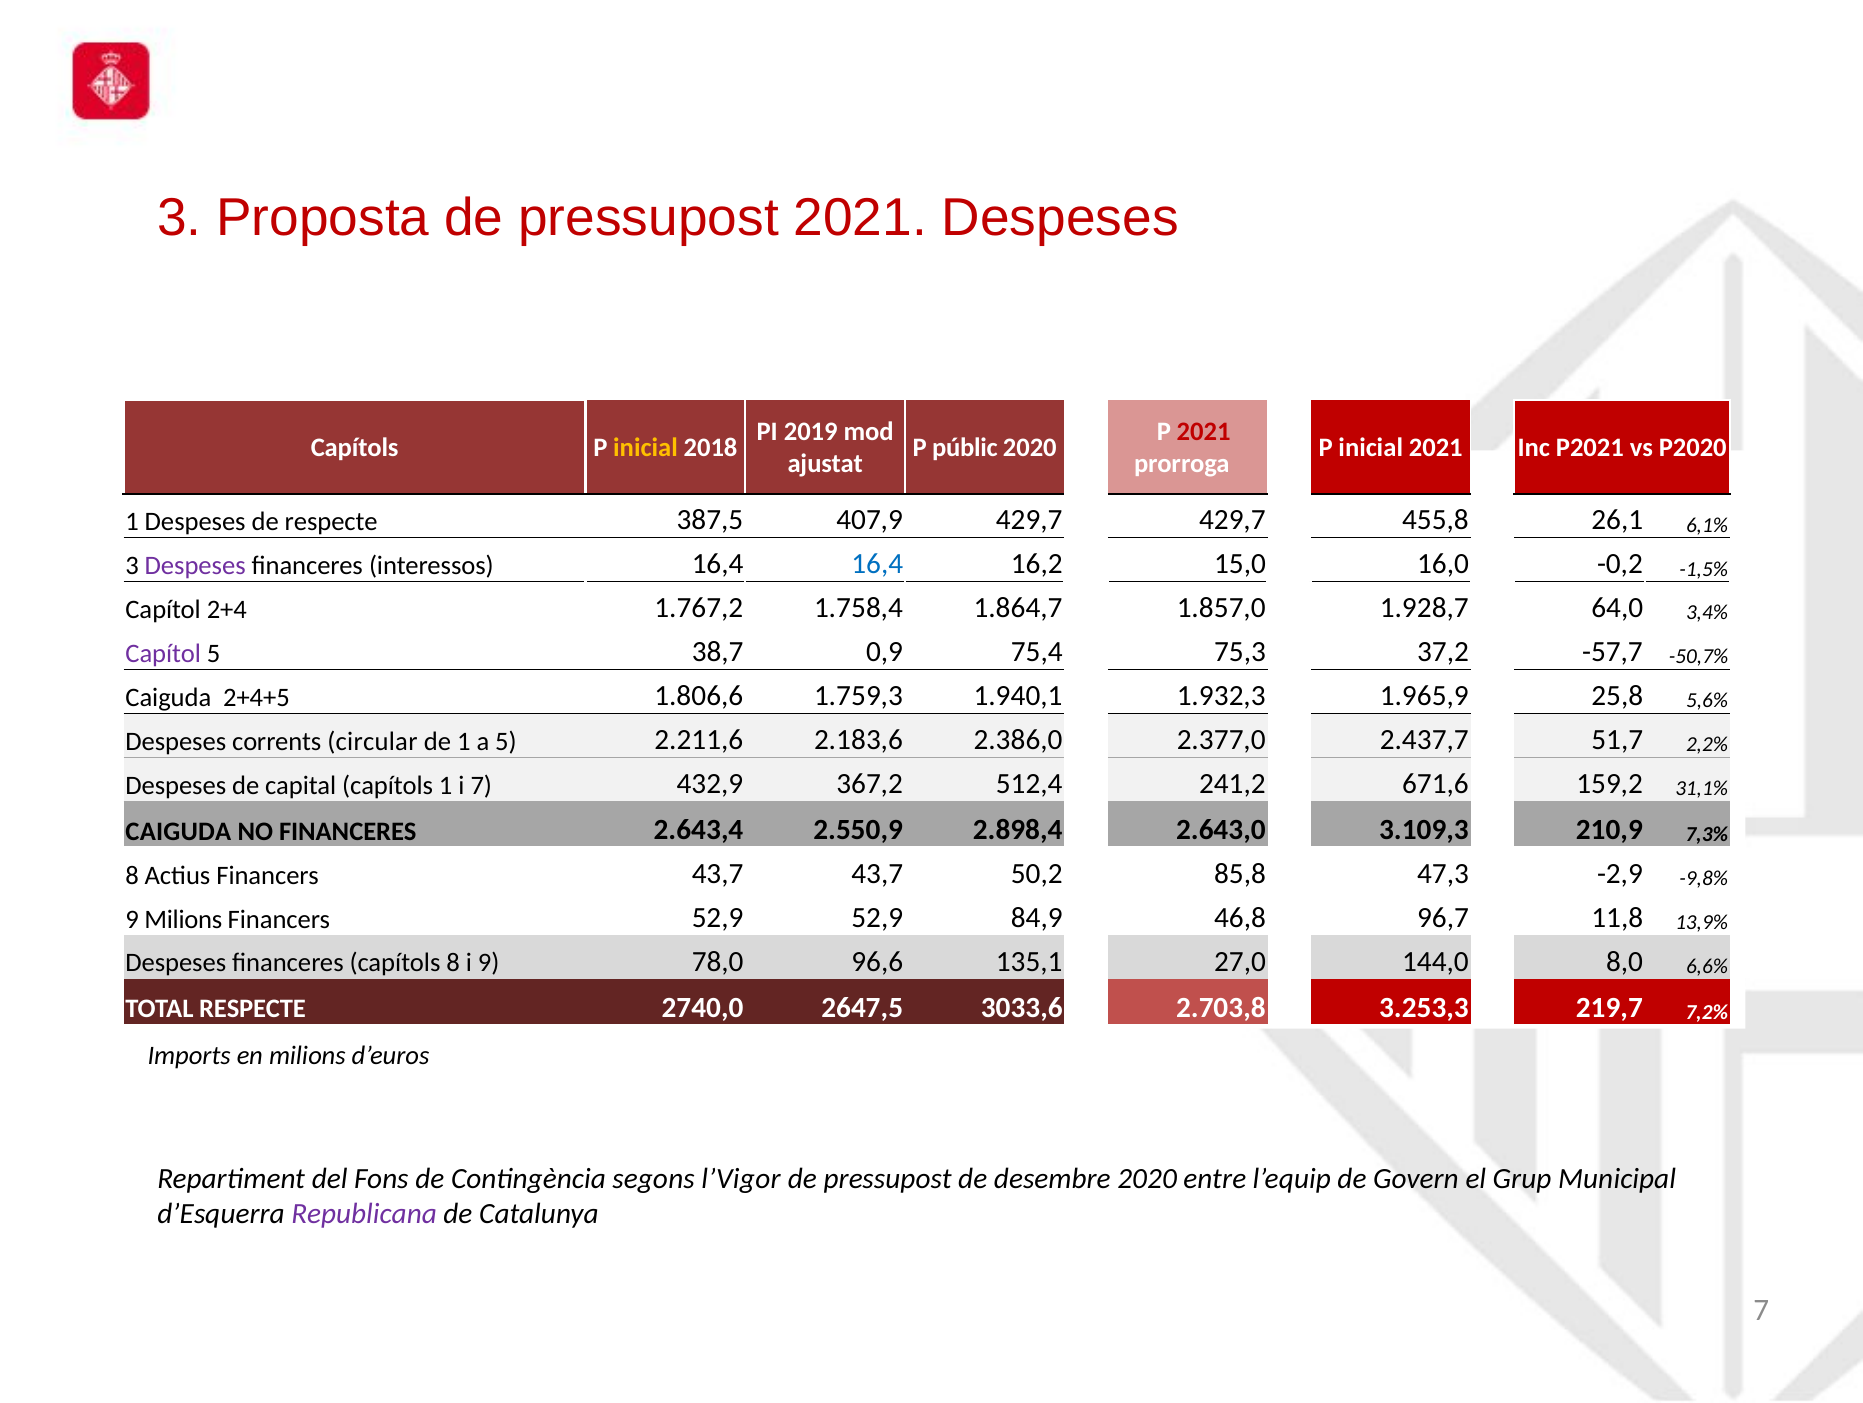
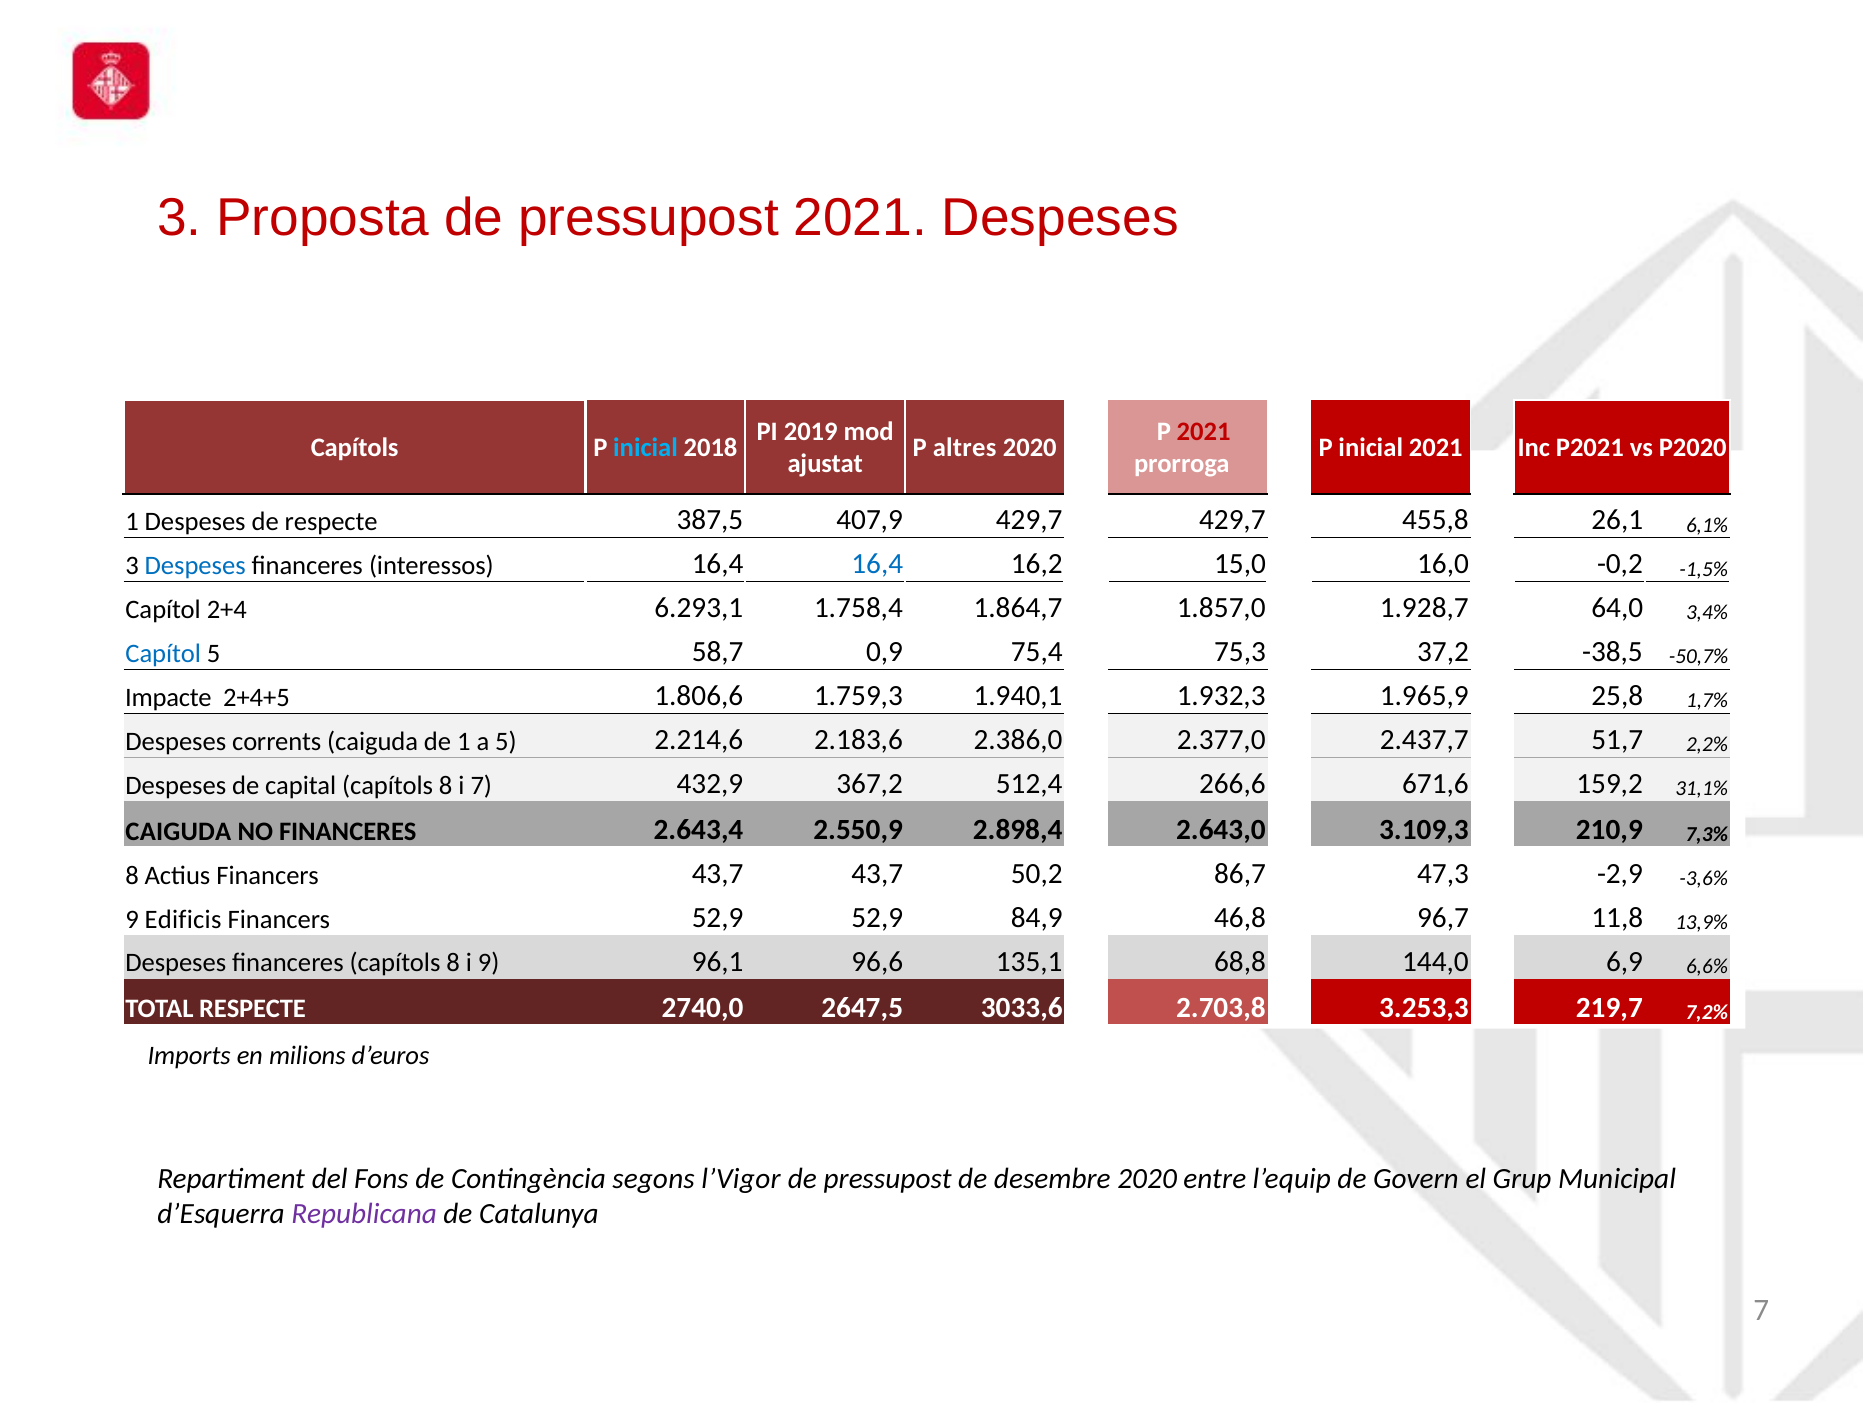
inicial colour: yellow -> light blue (646, 448)
públic: públic -> altres (965, 448)
Despeses colour: purple -> blue (195, 566)
1.767,2: 1.767,2 -> 6.293,1 (699, 608)
Capítol colour: purple -> blue (163, 654)
38,7: 38,7 -> 58,7 (718, 652)
-57,7: -57,7 -> -38,5 (1612, 652)
Caiguda: Caiguda -> Impacte (168, 698)
5,6%: 5,6% -> 1,7% (1707, 701)
corrents circular: circular -> caiguda (373, 741)
2.211,6: 2.211,6 -> 2.214,6 (699, 740)
capital capítols 1: 1 -> 8 (446, 785)
241,2: 241,2 -> 266,6 (1232, 784)
85,8: 85,8 -> 86,7 (1240, 874)
-9,8%: -9,8% -> -3,6% (1704, 878)
9 Milions: Milions -> Edificis (183, 919)
78,0: 78,0 -> 96,1 (718, 961)
27,0: 27,0 -> 68,8 (1240, 961)
8,0: 8,0 -> 6,9 (1624, 961)
